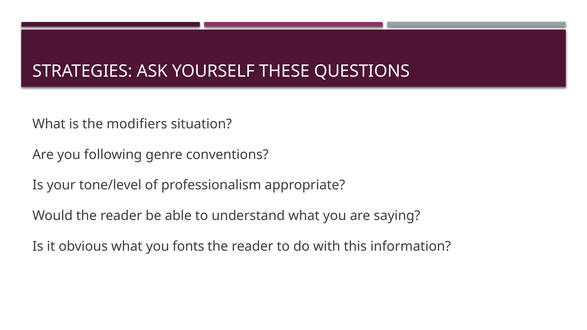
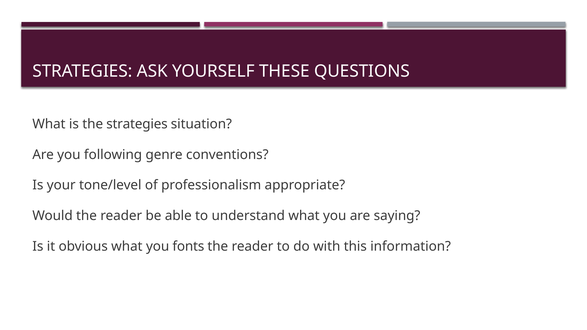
the modifiers: modifiers -> strategies (137, 124)
